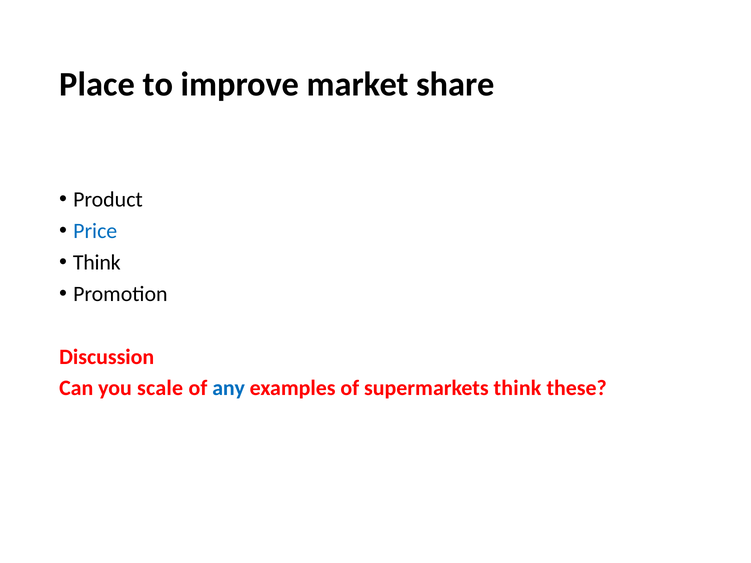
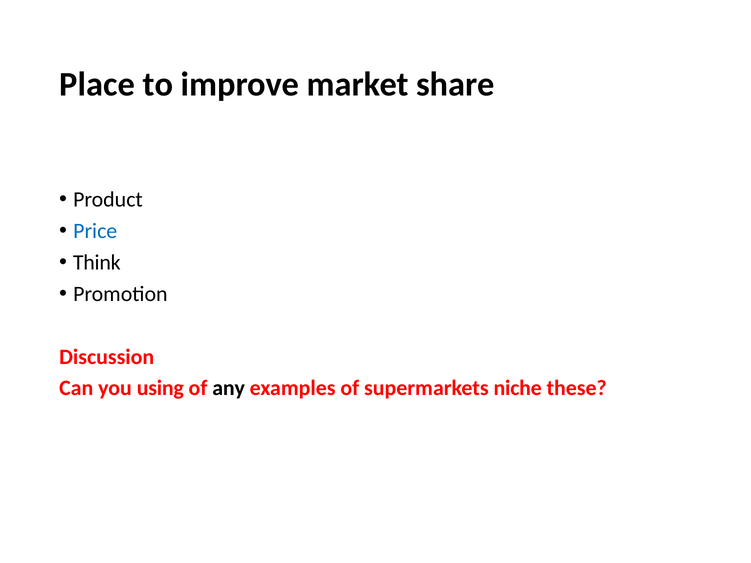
scale: scale -> using (160, 388)
any colour: blue -> black (229, 388)
supermarkets think: think -> niche (518, 388)
